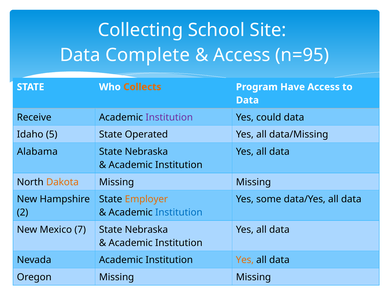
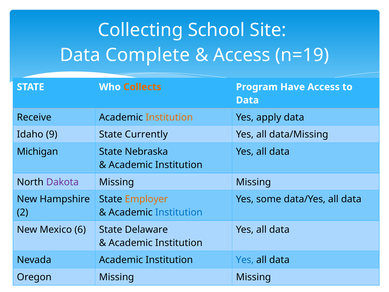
n=95: n=95 -> n=19 (302, 55)
Institution colour: purple -> orange (169, 117)
could: could -> apply (269, 117)
5: 5 -> 9 (52, 134)
Operated: Operated -> Currently (146, 134)
Alabama: Alabama -> Michigan (37, 152)
Dakota colour: orange -> purple (62, 182)
7: 7 -> 6 (80, 229)
Nebraska: Nebraska -> Delaware (146, 229)
Yes colour: orange -> blue (245, 260)
